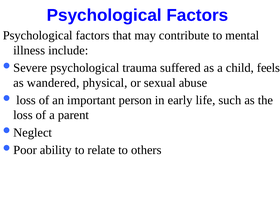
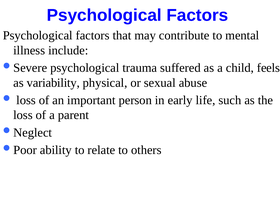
wandered: wandered -> variability (53, 83)
